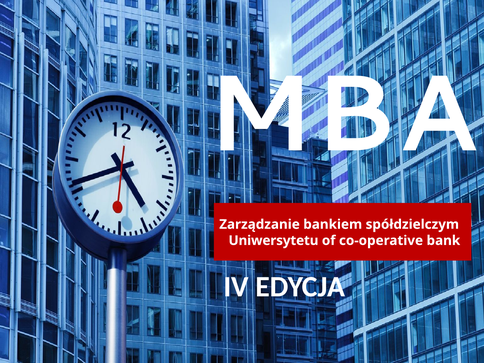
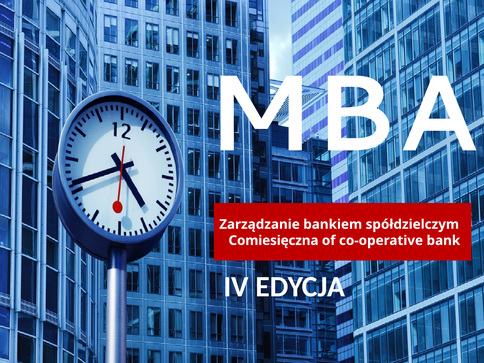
Uniwersytetu: Uniwersytetu -> Comiesięczna (273, 240)
